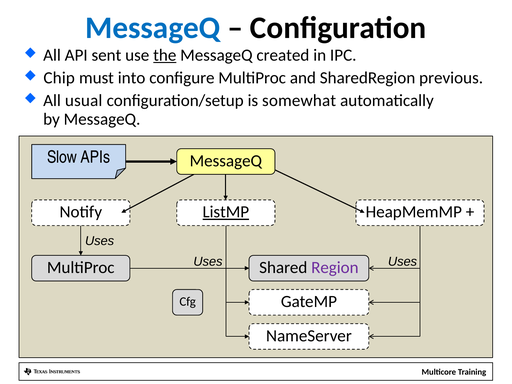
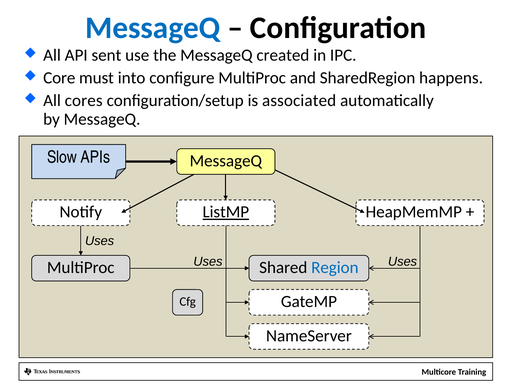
the underline: present -> none (165, 55)
Chip: Chip -> Core (59, 78)
previous: previous -> happens (451, 78)
usual: usual -> cores (84, 101)
somewhat: somewhat -> associated (299, 101)
Region colour: purple -> blue (335, 267)
